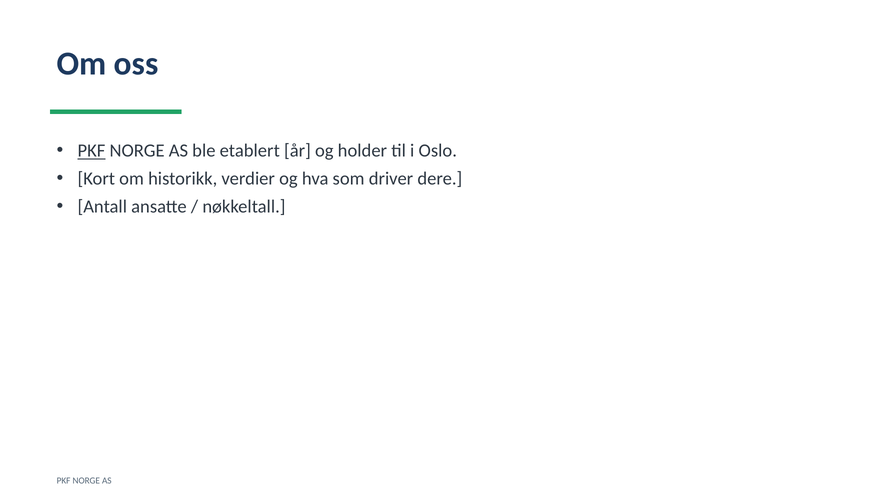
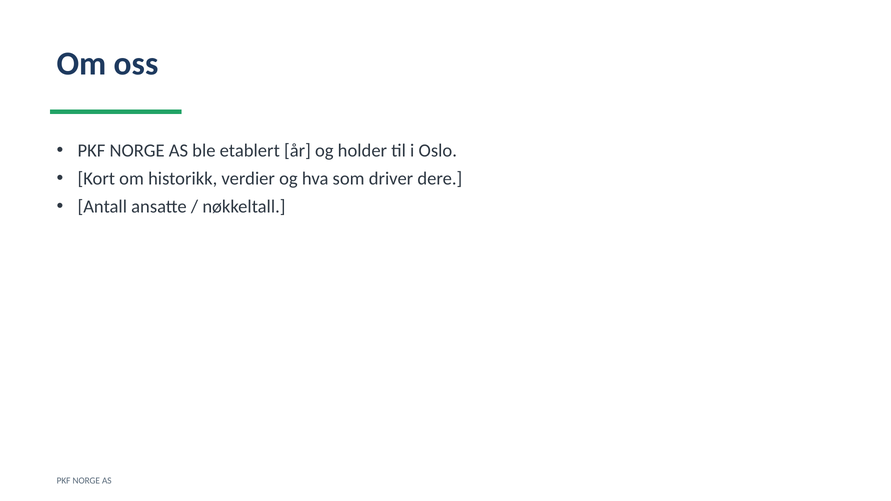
PKF underline: present -> none (91, 151)
